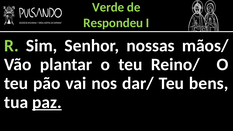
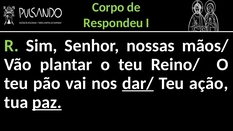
Verde: Verde -> Corpo (108, 7)
dar/ underline: none -> present (138, 83)
bens: bens -> ação (209, 83)
